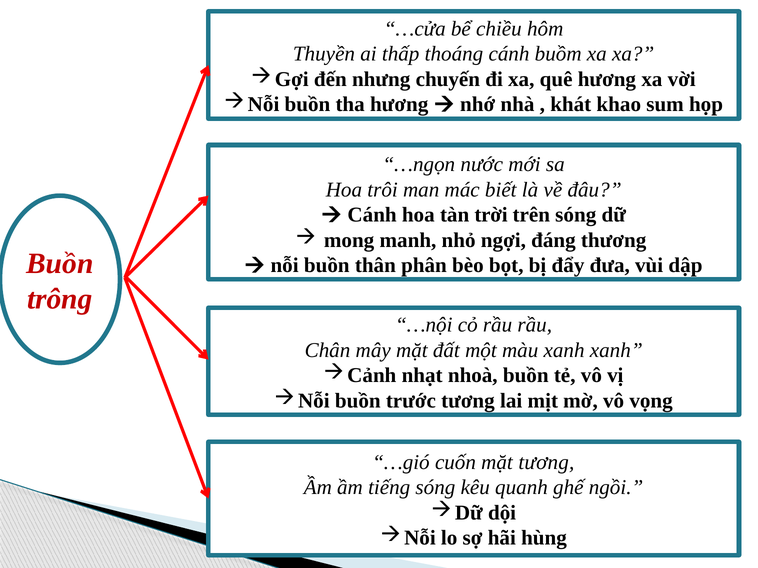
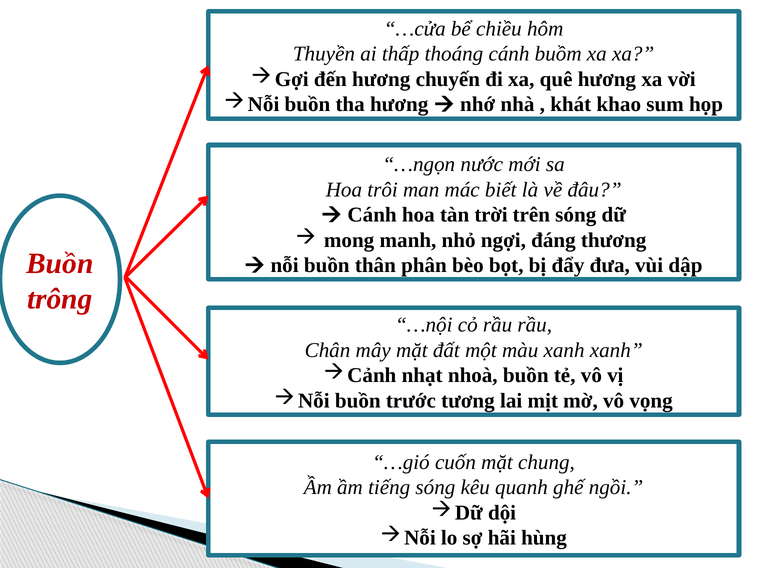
đến nhưng: nhưng -> hương (381, 79)
mặt tương: tương -> chung (546, 463)
